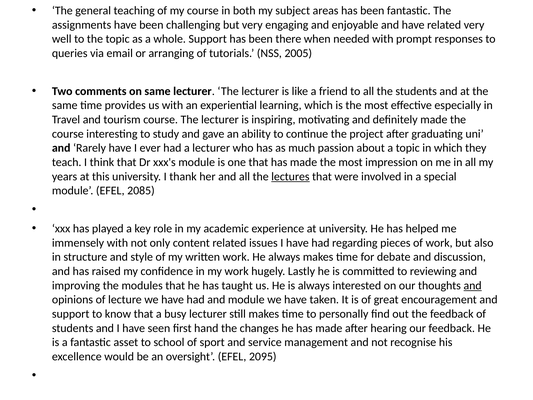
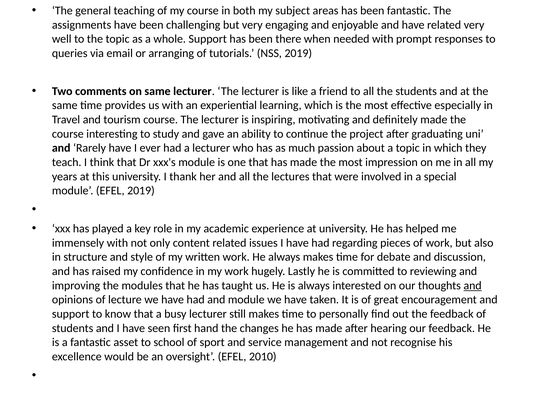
NSS 2005: 2005 -> 2019 (298, 53)
lectures underline: present -> none (290, 176)
EFEL 2085: 2085 -> 2019 (141, 191)
2095: 2095 -> 2010 (263, 356)
